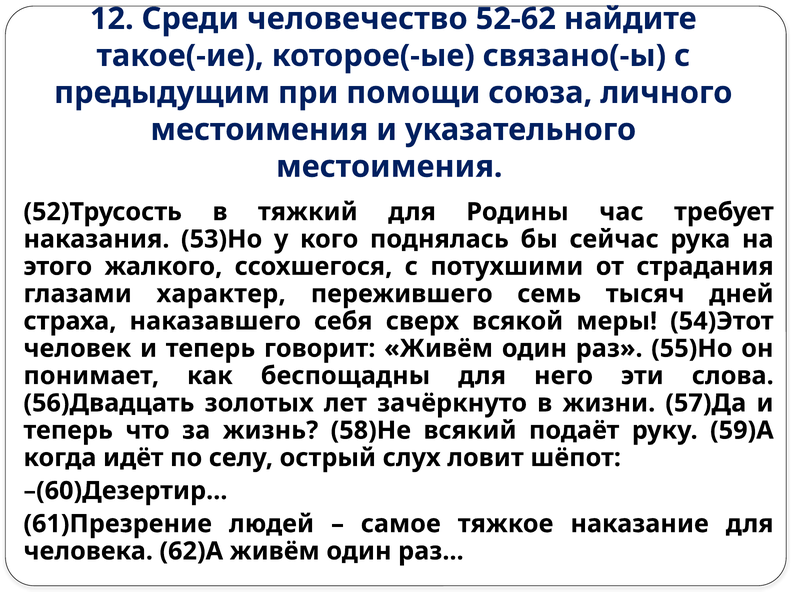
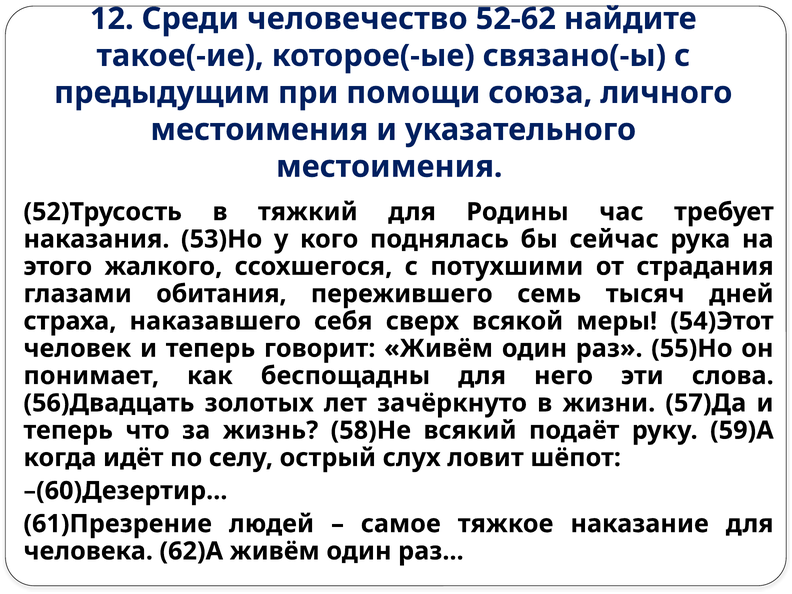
характер: характер -> обитания (221, 294)
